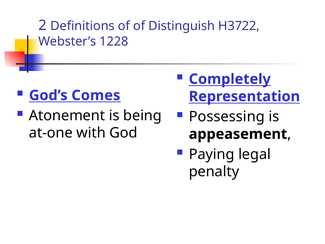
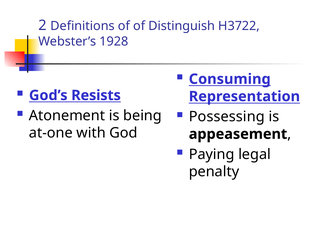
1228: 1228 -> 1928 (114, 41)
Completely: Completely -> Consuming (230, 79)
Comes: Comes -> Resists (96, 95)
